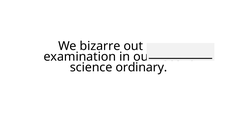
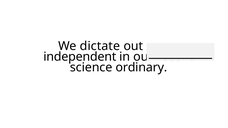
bizarre: bizarre -> dictate (100, 46)
examination: examination -> independent (80, 57)
